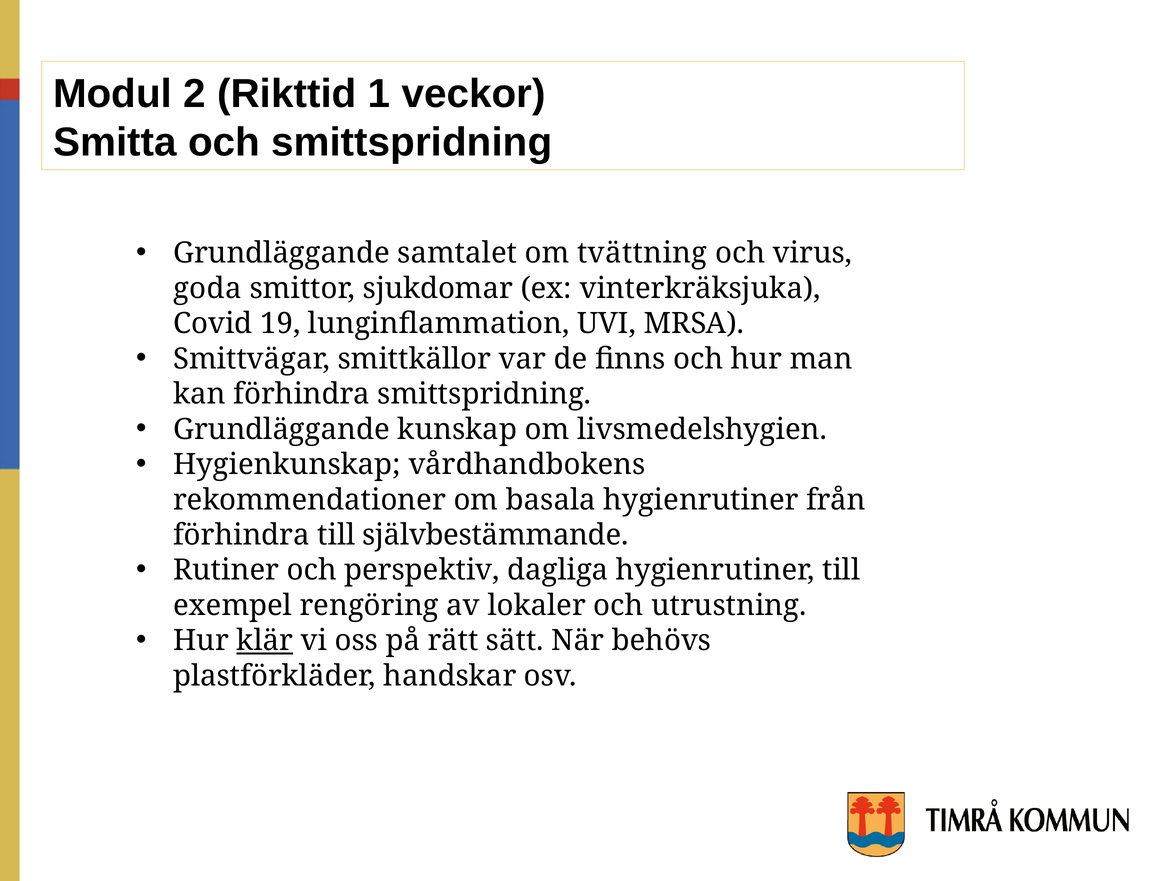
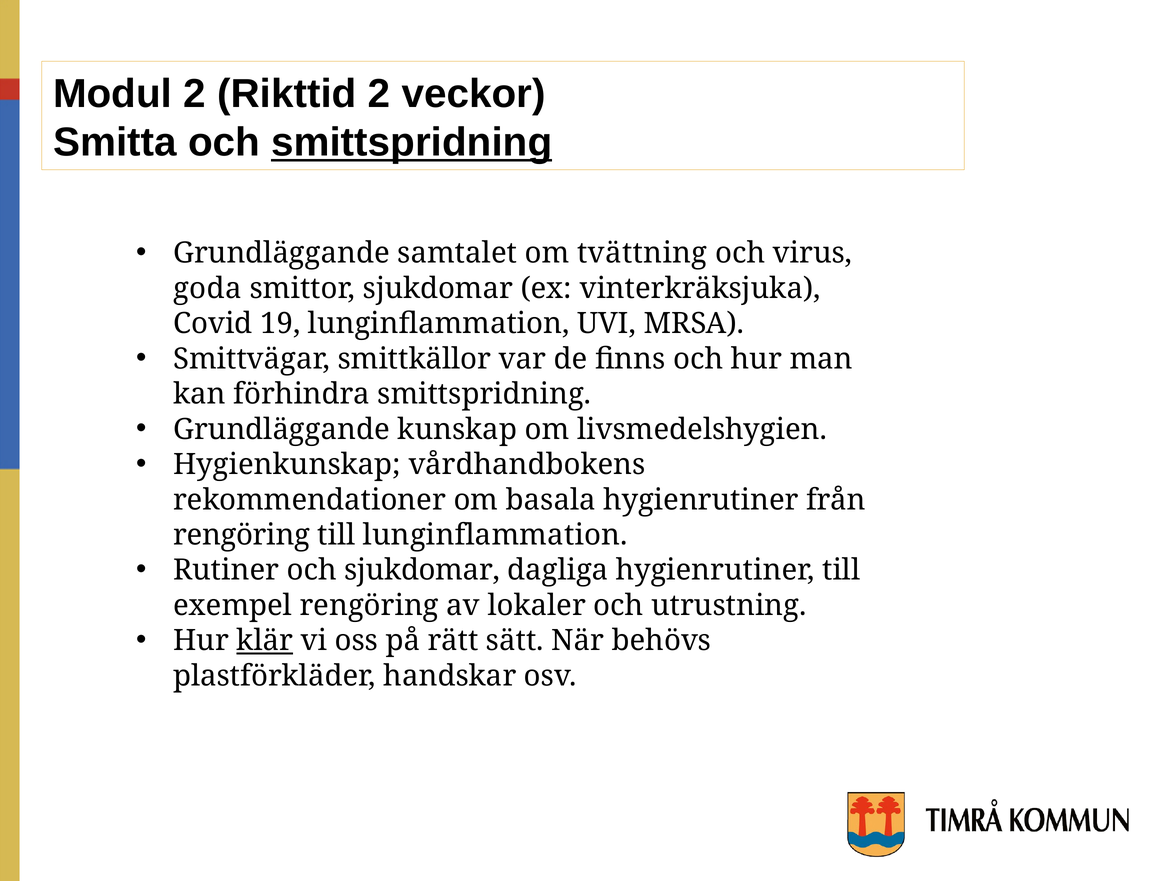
Rikttid 1: 1 -> 2 (379, 94)
smittspridning underline: none -> present (412, 143)
förhindra: förhindra -> rengöring (242, 535)
till självbestämmande: självbestämmande -> lunginflammation (495, 535)
och perspektiv: perspektiv -> sjukdomar (422, 570)
